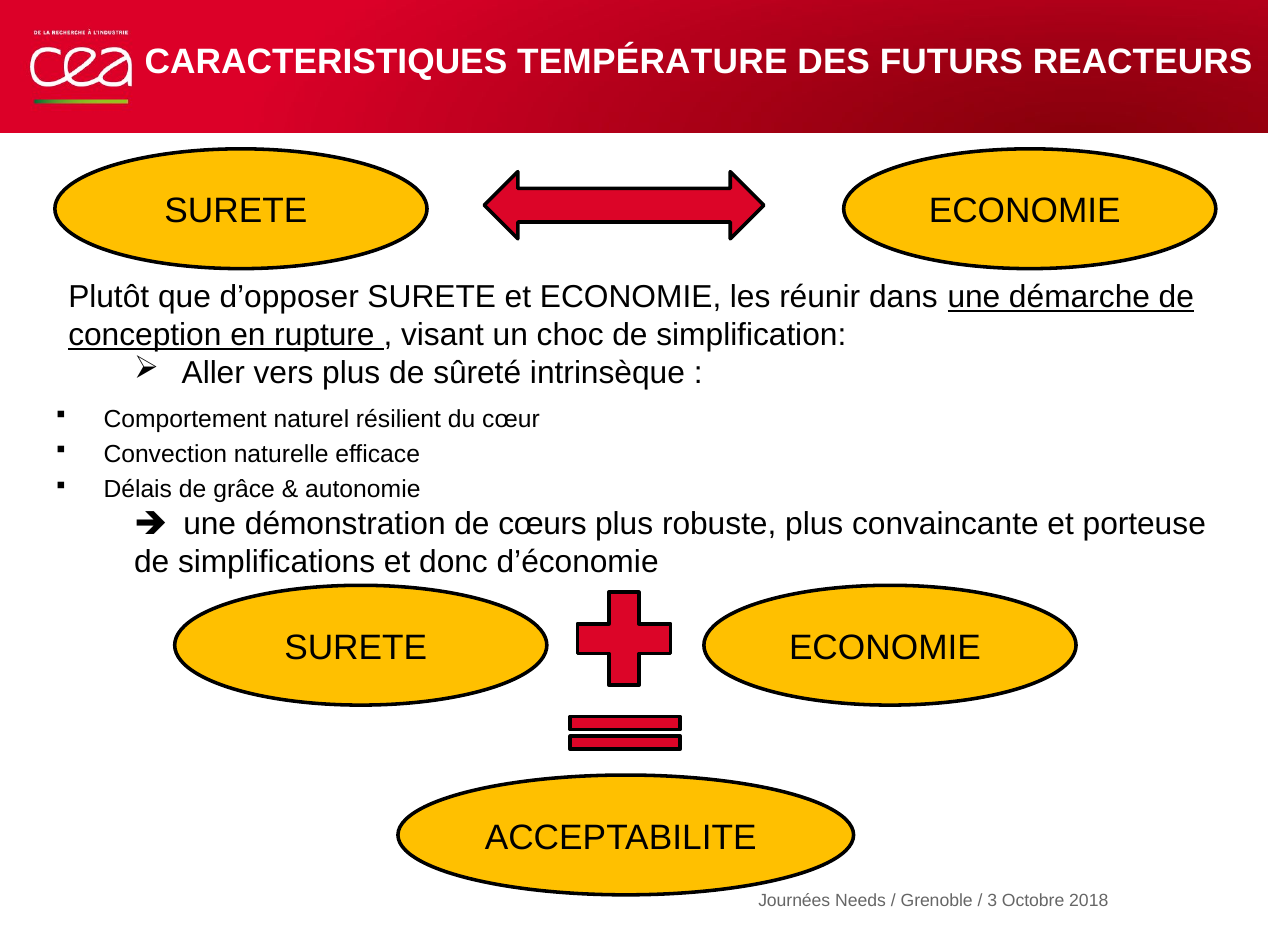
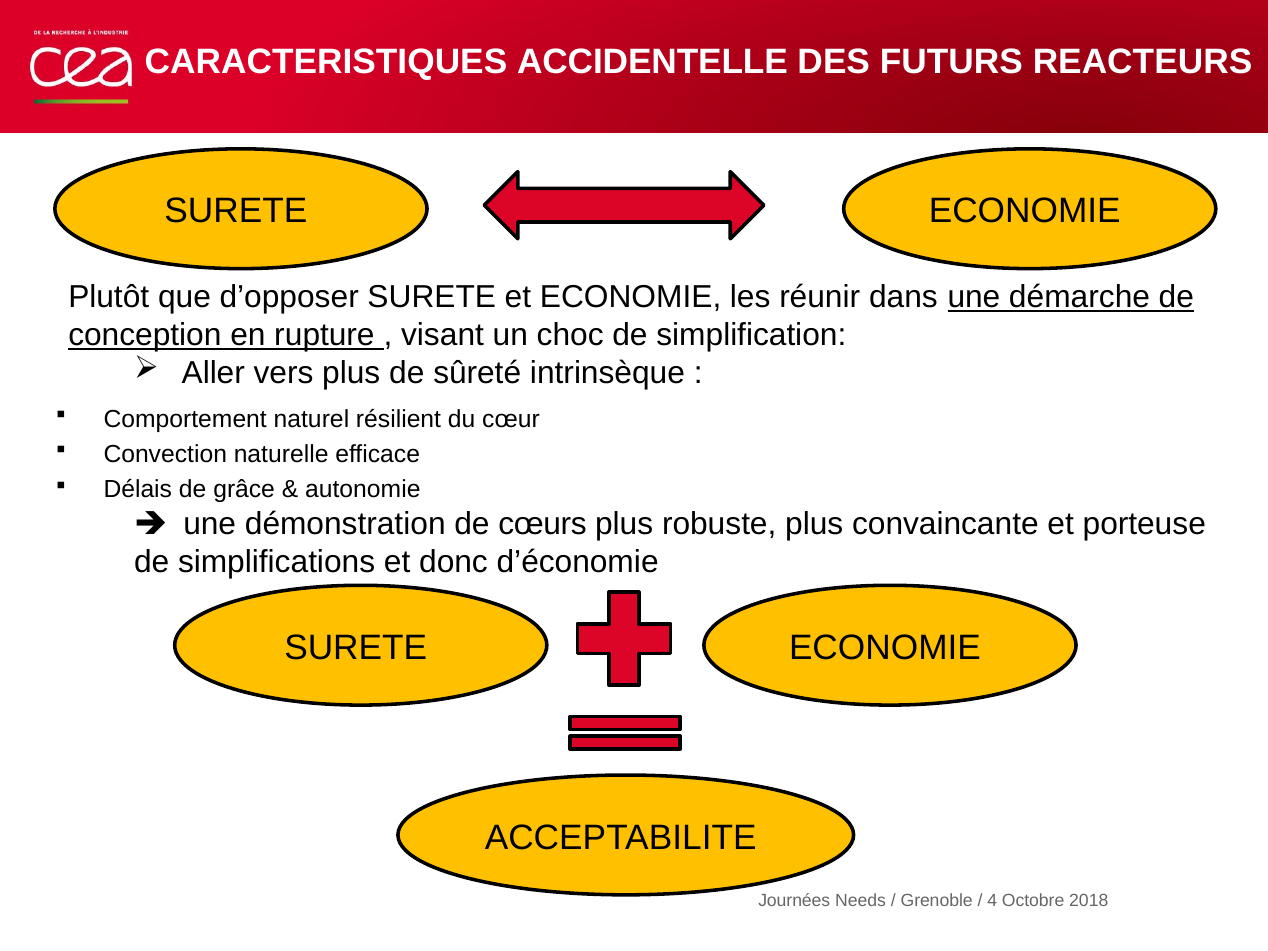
TEMPÉRATURE: TEMPÉRATURE -> ACCIDENTELLE (652, 62)
3: 3 -> 4 (992, 901)
